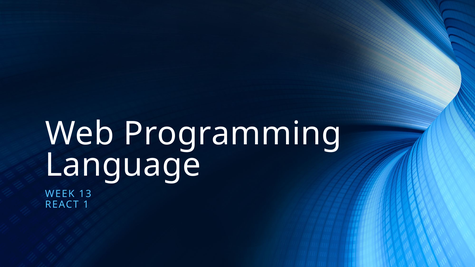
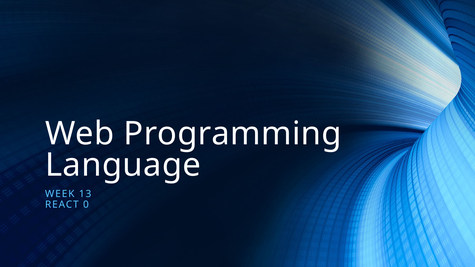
1: 1 -> 0 (86, 205)
